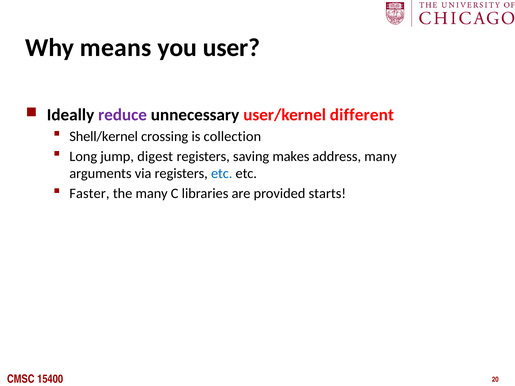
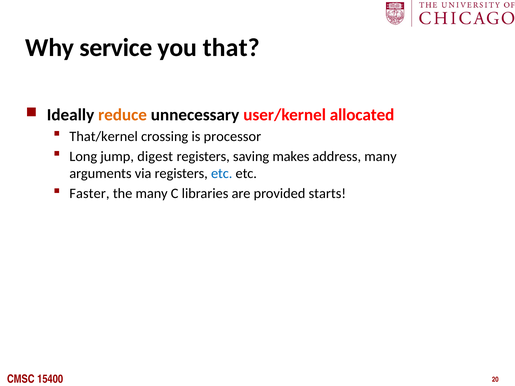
means: means -> service (116, 48)
user: user -> that (231, 48)
reduce colour: purple -> orange (123, 115)
different: different -> allocated (362, 115)
Shell/kernel: Shell/kernel -> That/kernel (104, 136)
collection: collection -> processor (232, 136)
